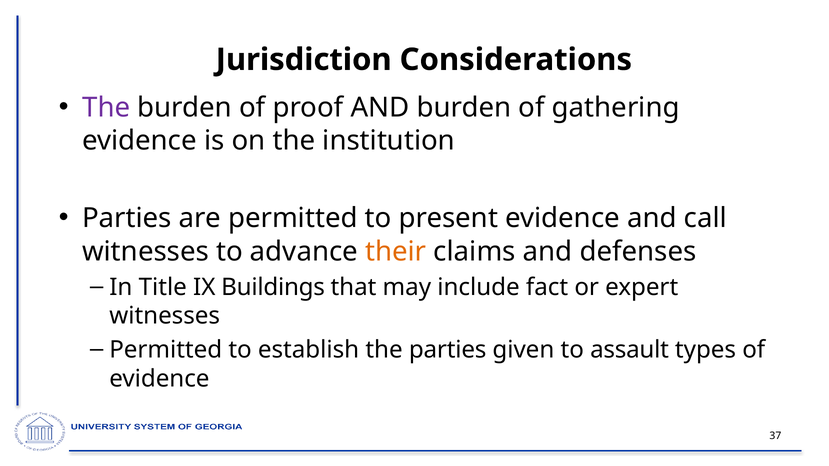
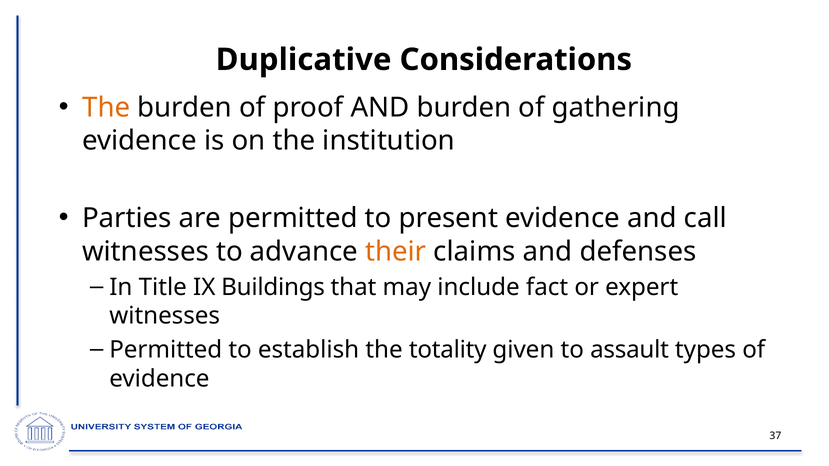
Jurisdiction: Jurisdiction -> Duplicative (304, 60)
The colour: purple -> orange (106, 108)
the parties: parties -> totality (448, 350)
